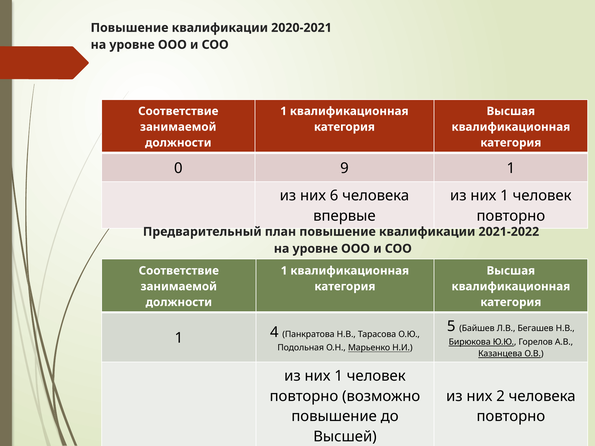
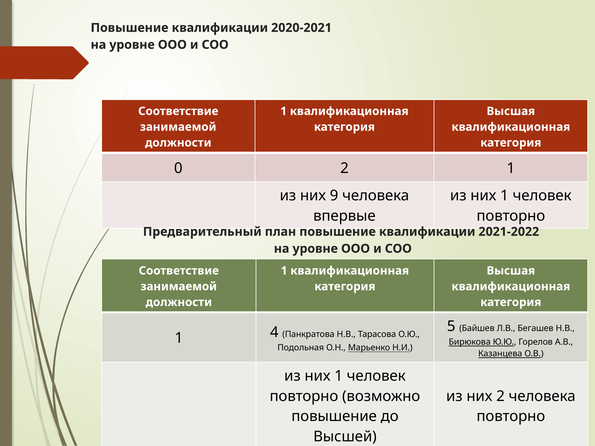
0 9: 9 -> 2 (344, 168)
6: 6 -> 9 (334, 196)
